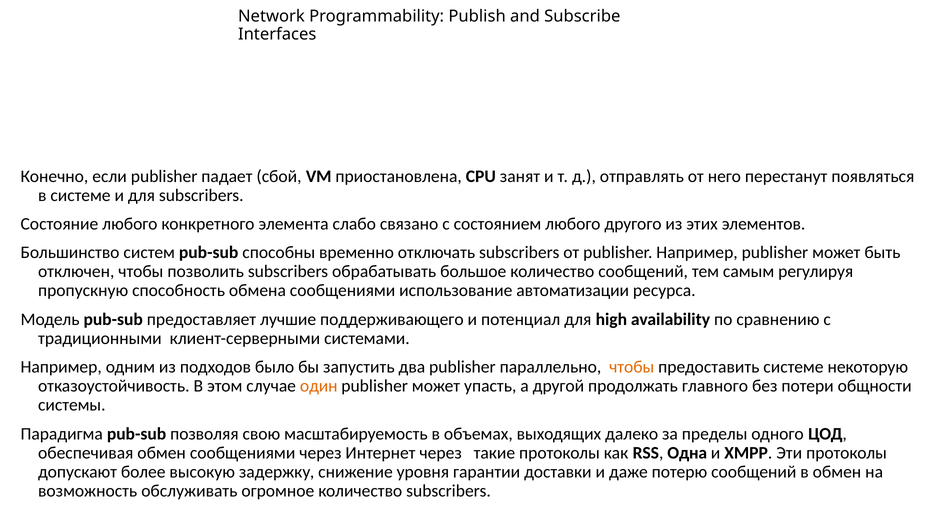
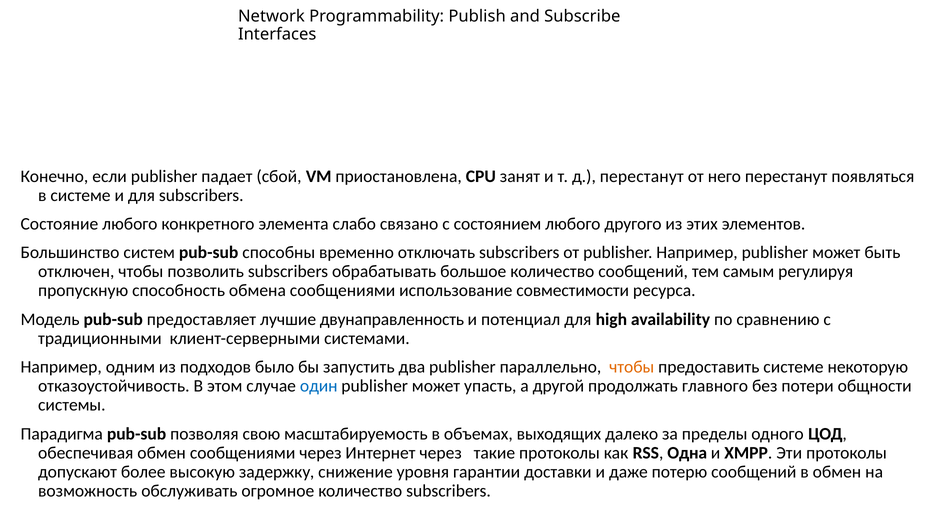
д отправлять: отправлять -> перестанут (642, 176)
автоматизации: автоматизации -> совместимости (573, 290)
поддерживающего: поддерживающего -> двунаправленность (392, 319)
один colour: orange -> blue (319, 386)
